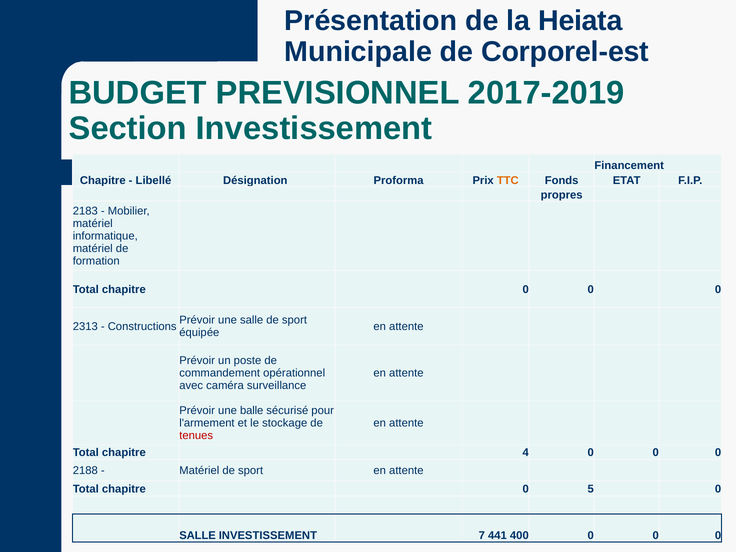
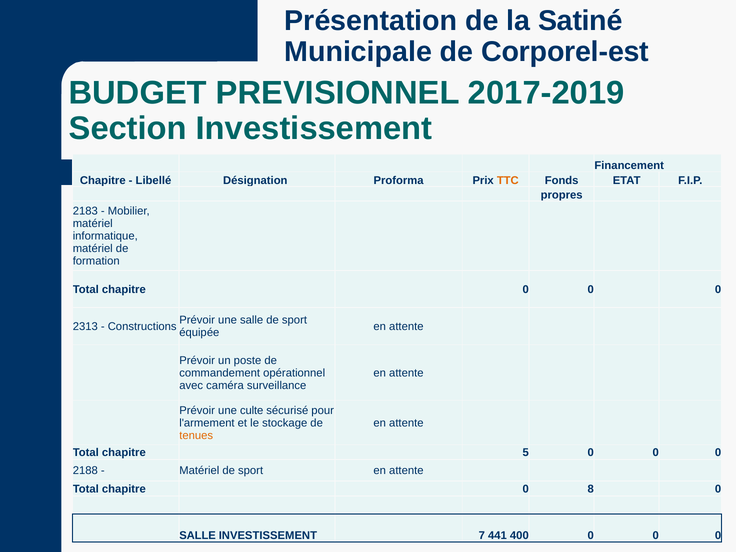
Heiata: Heiata -> Satiné (580, 21)
balle: balle -> culte (252, 410)
tenues colour: red -> orange (196, 435)
4: 4 -> 5 (526, 452)
5: 5 -> 8 (591, 489)
